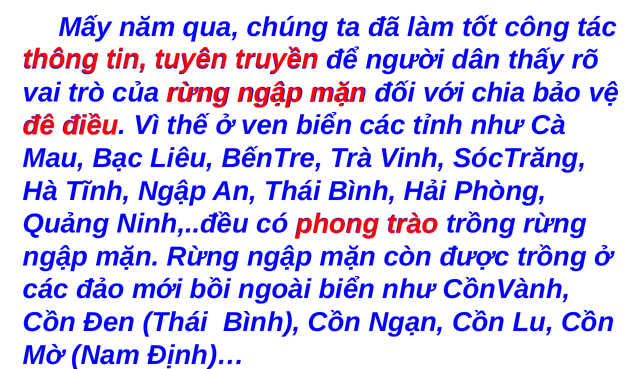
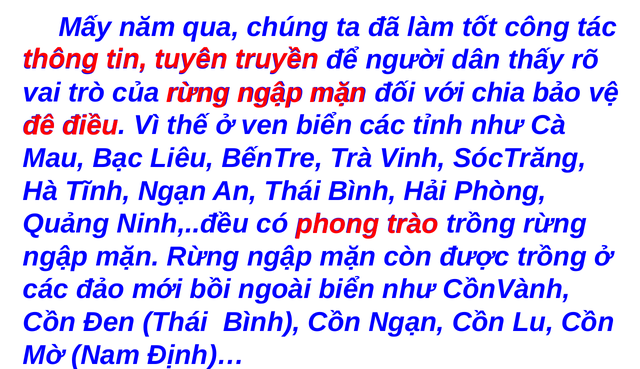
Tĩnh Ngập: Ngập -> Ngạn (172, 191)
